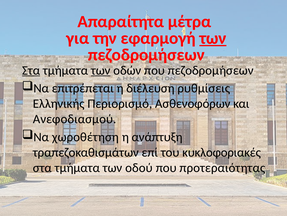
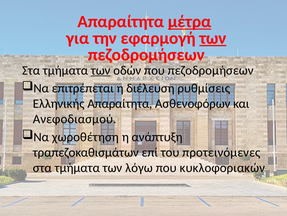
μέτρα underline: none -> present (190, 22)
Στα underline: present -> none (31, 70)
Ελληνικής Περιορισμό: Περιορισμό -> Απαραίτητα (120, 103)
κυκλοφοριακές: κυκλοφοριακές -> προτεινόμενες (221, 152)
οδού: οδού -> λόγω (139, 167)
προτεραιότητας: προτεραιότητας -> κυκλοφοριακών (222, 167)
